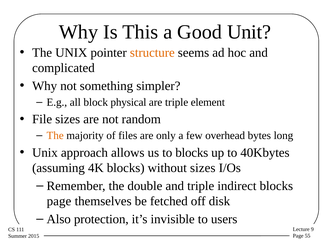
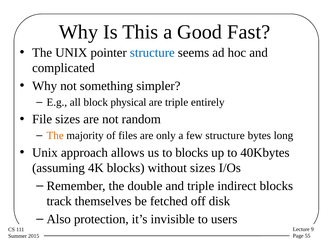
Unit: Unit -> Fast (249, 32)
structure colour: orange -> blue (152, 53)
element: element -> entirely (208, 102)
few overhead: overhead -> structure (225, 136)
page: page -> track (59, 202)
